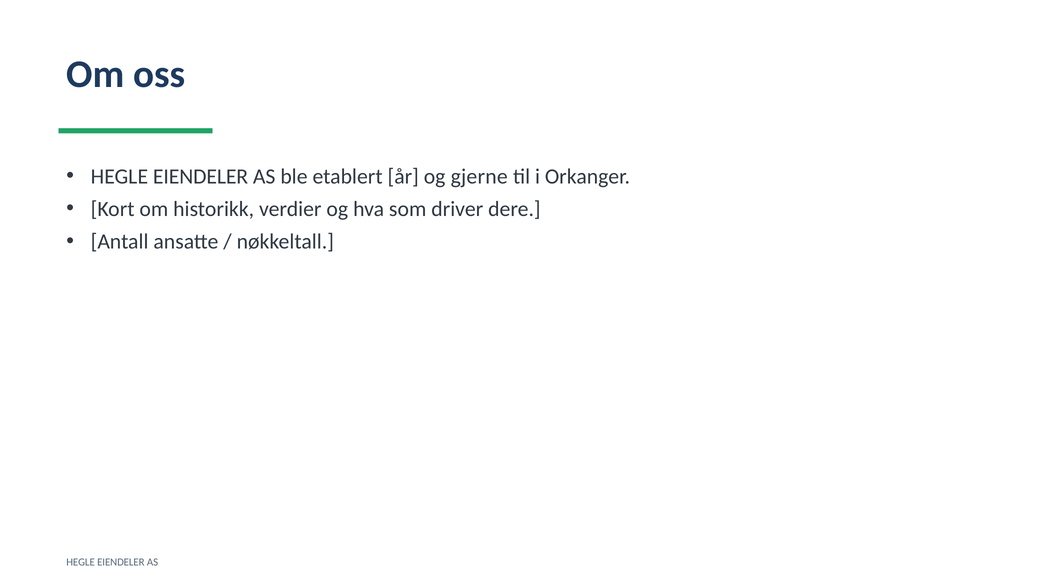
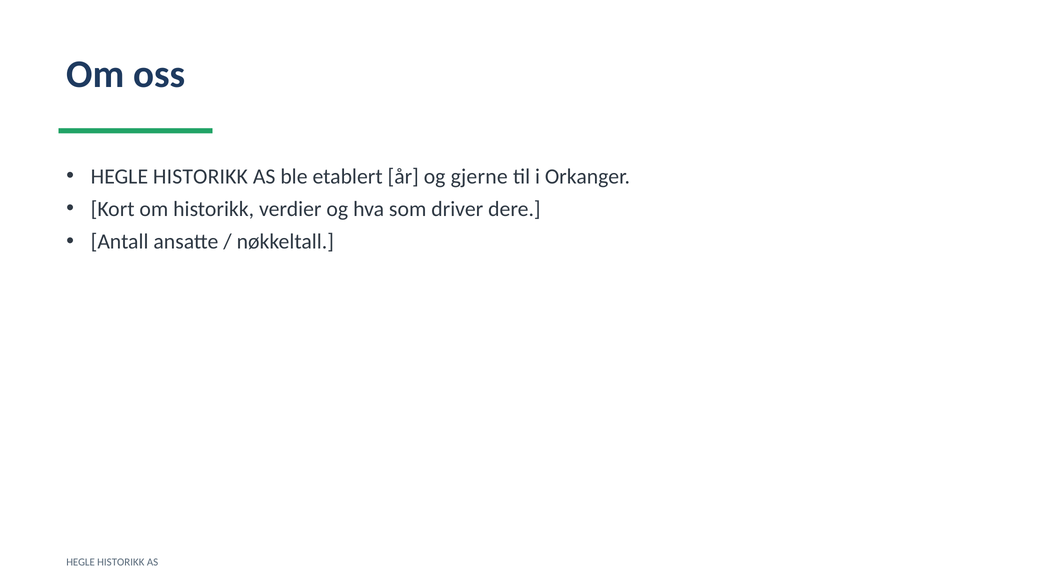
EIENDELER: EIENDELER -> HISTORIKK (200, 176)
EIENDELER: EIENDELER -> HISTORIKK (121, 562)
